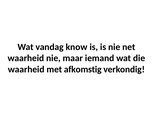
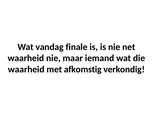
know: know -> finale (77, 47)
